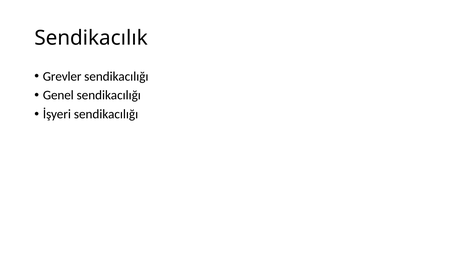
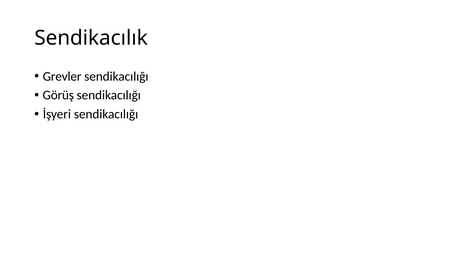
Genel: Genel -> Görüş (58, 95)
